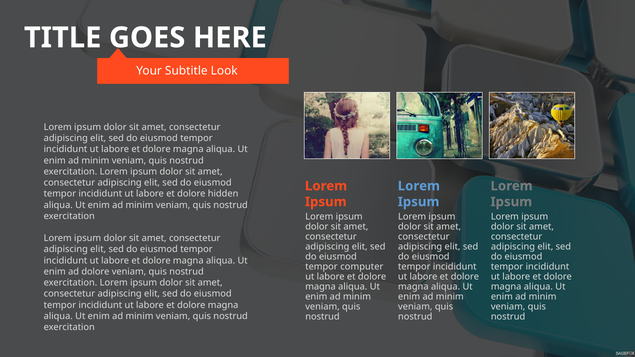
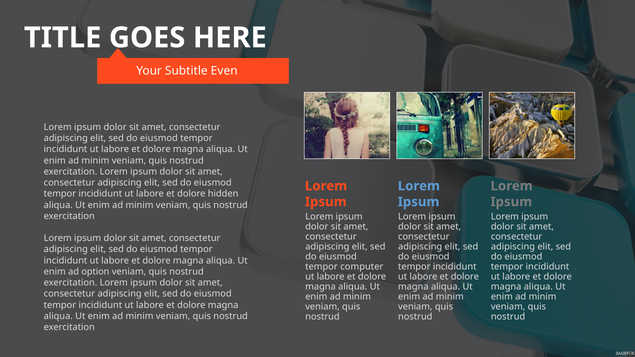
Look: Look -> Even (224, 71)
ad dolore: dolore -> option (95, 272)
